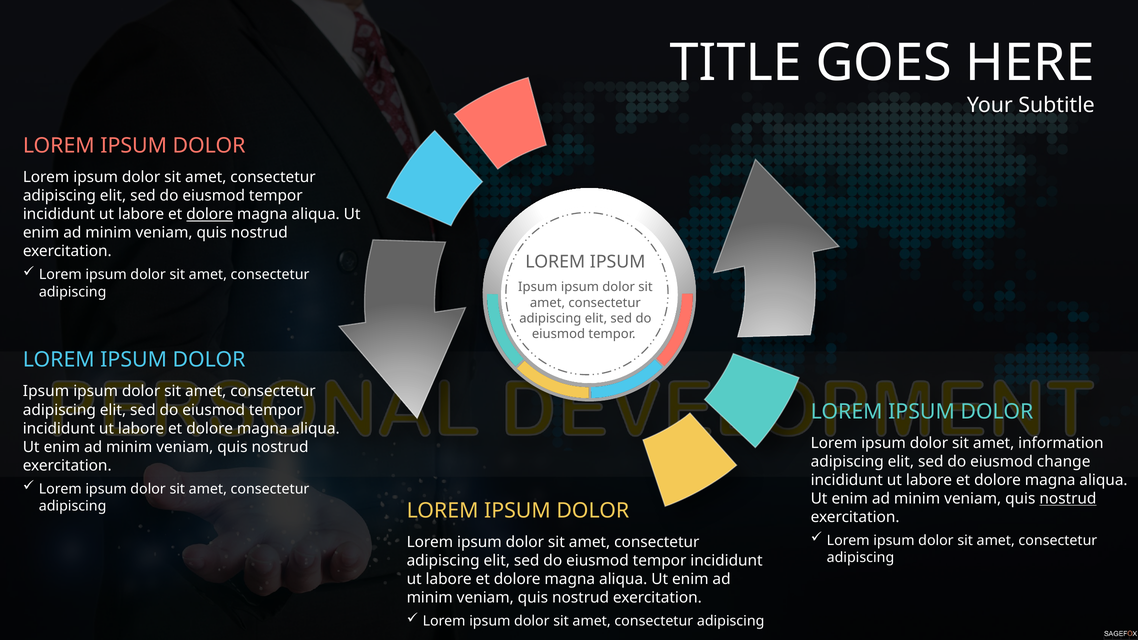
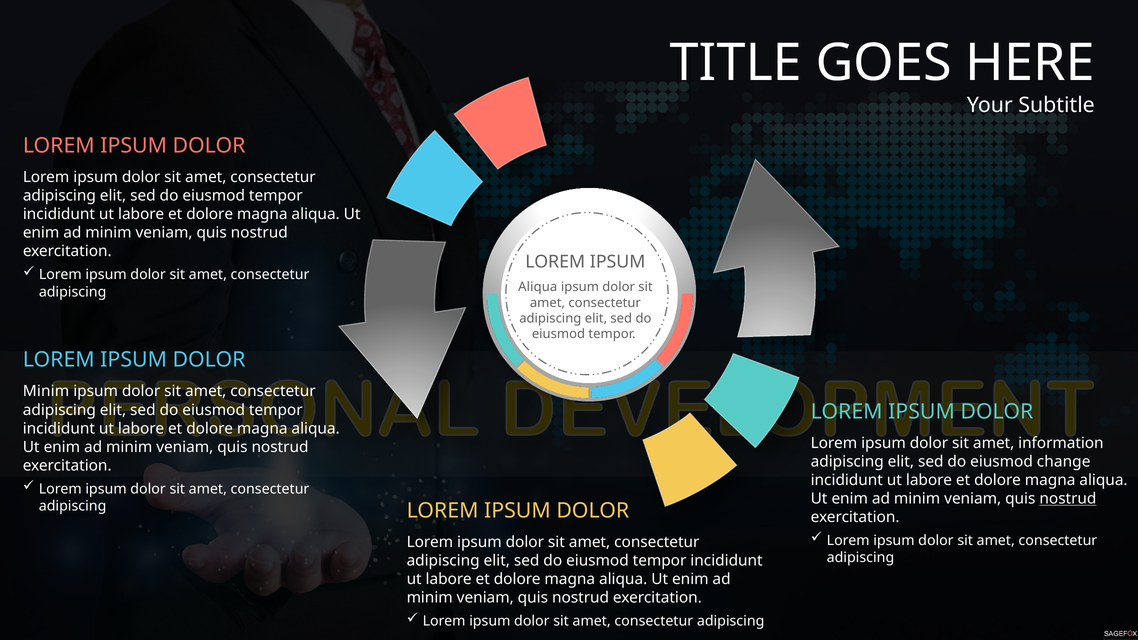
dolore underline: present -> none (210, 214)
Ipsum: Ipsum -> Aliqua (538, 287)
Ipsum: Ipsum -> Minim (46, 391)
